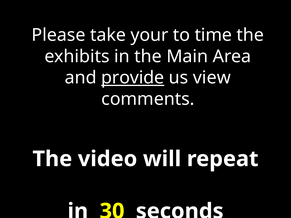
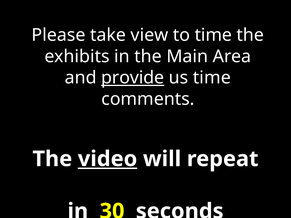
your: your -> view (149, 35)
us view: view -> time (212, 78)
video underline: none -> present (108, 159)
